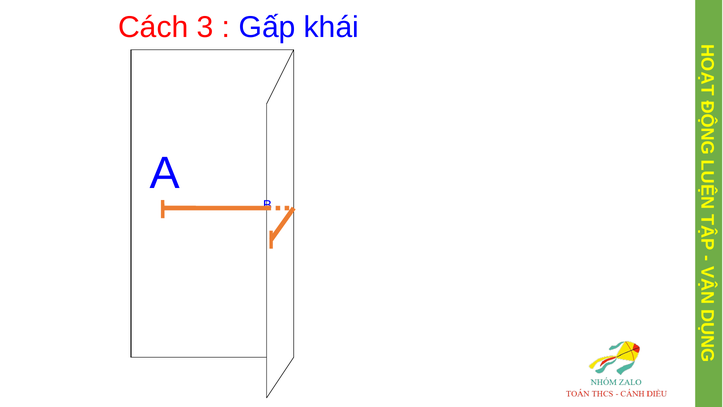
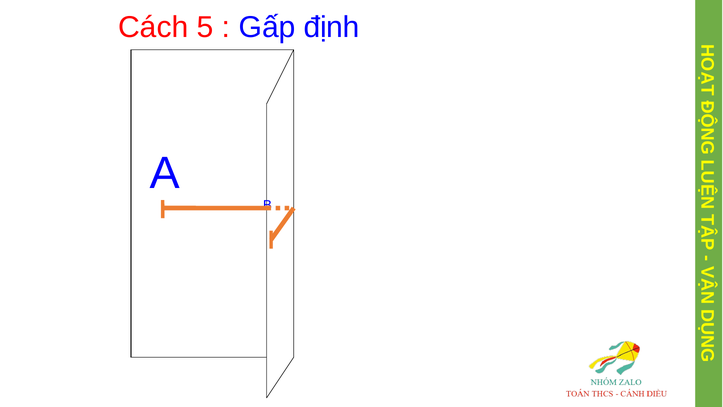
3: 3 -> 5 (205, 27)
khái: khái -> định (332, 27)
